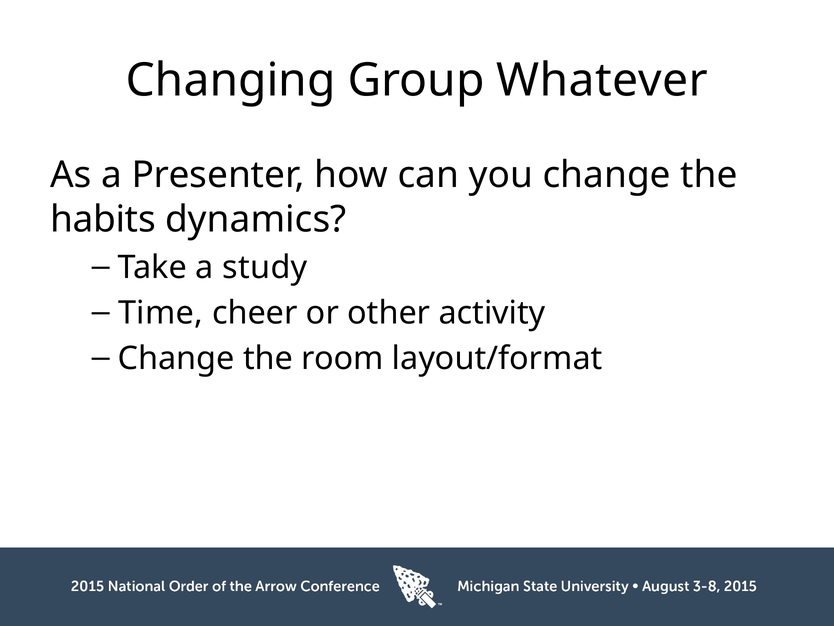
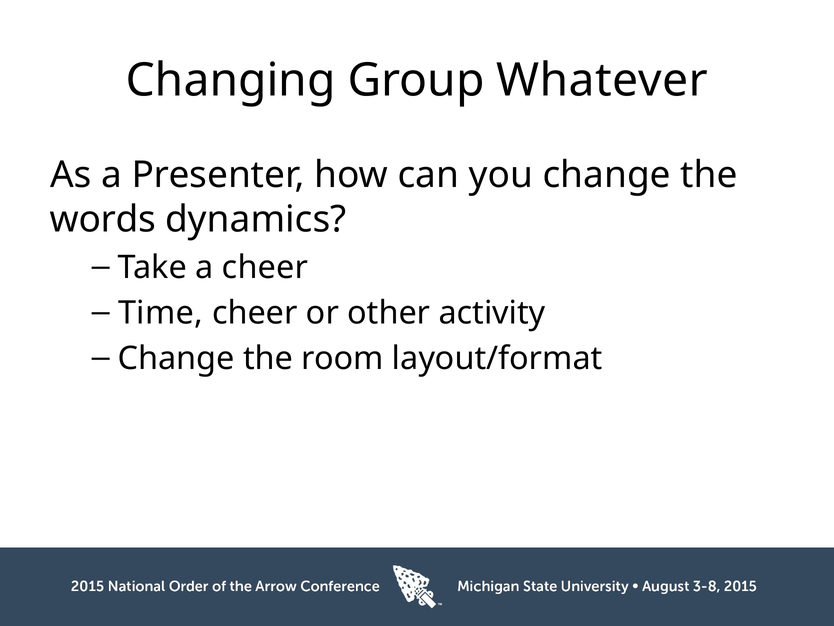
habits: habits -> words (103, 219)
a study: study -> cheer (265, 267)
